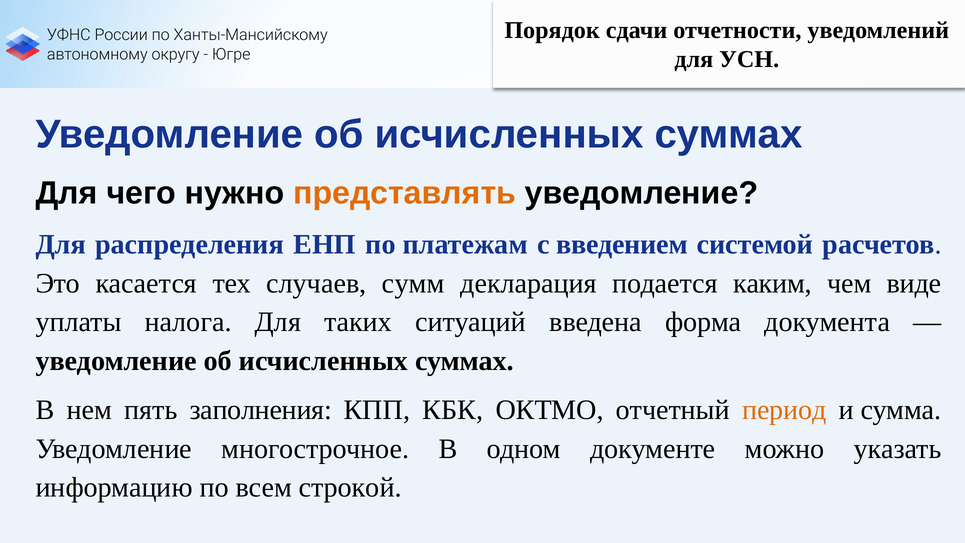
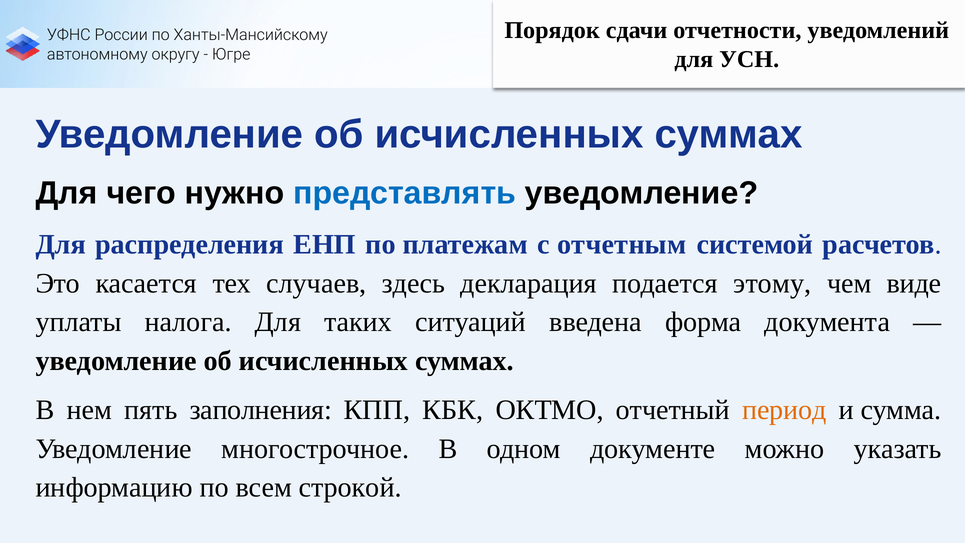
представлять colour: orange -> blue (405, 193)
введением: введением -> отчетным (622, 244)
сумм: сумм -> здесь (413, 283)
каким: каким -> этому (772, 283)
